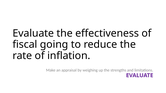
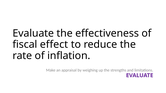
going: going -> effect (54, 45)
